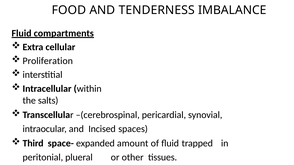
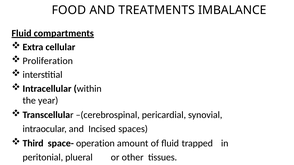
TENDERNESS: TENDERNESS -> TREATMENTS (157, 10)
salts: salts -> year (48, 101)
expanded: expanded -> operation (95, 144)
